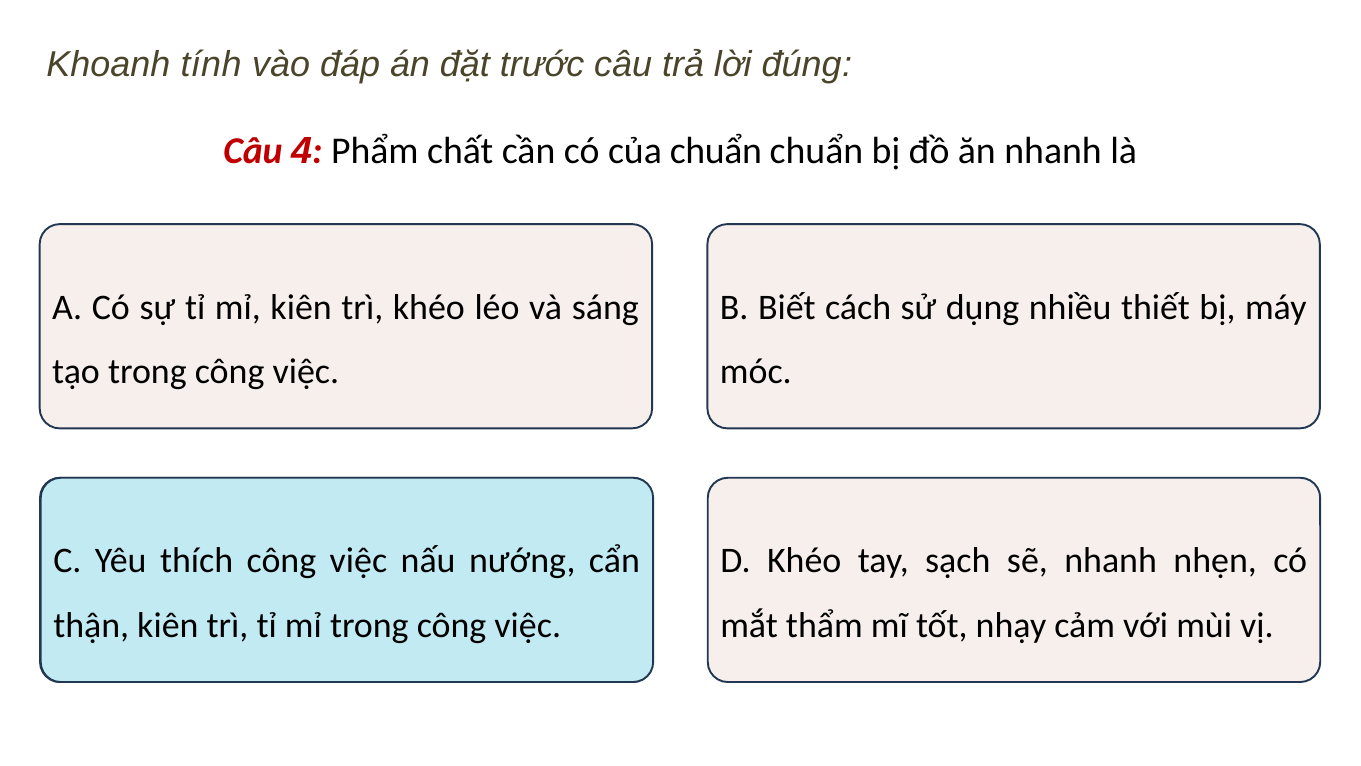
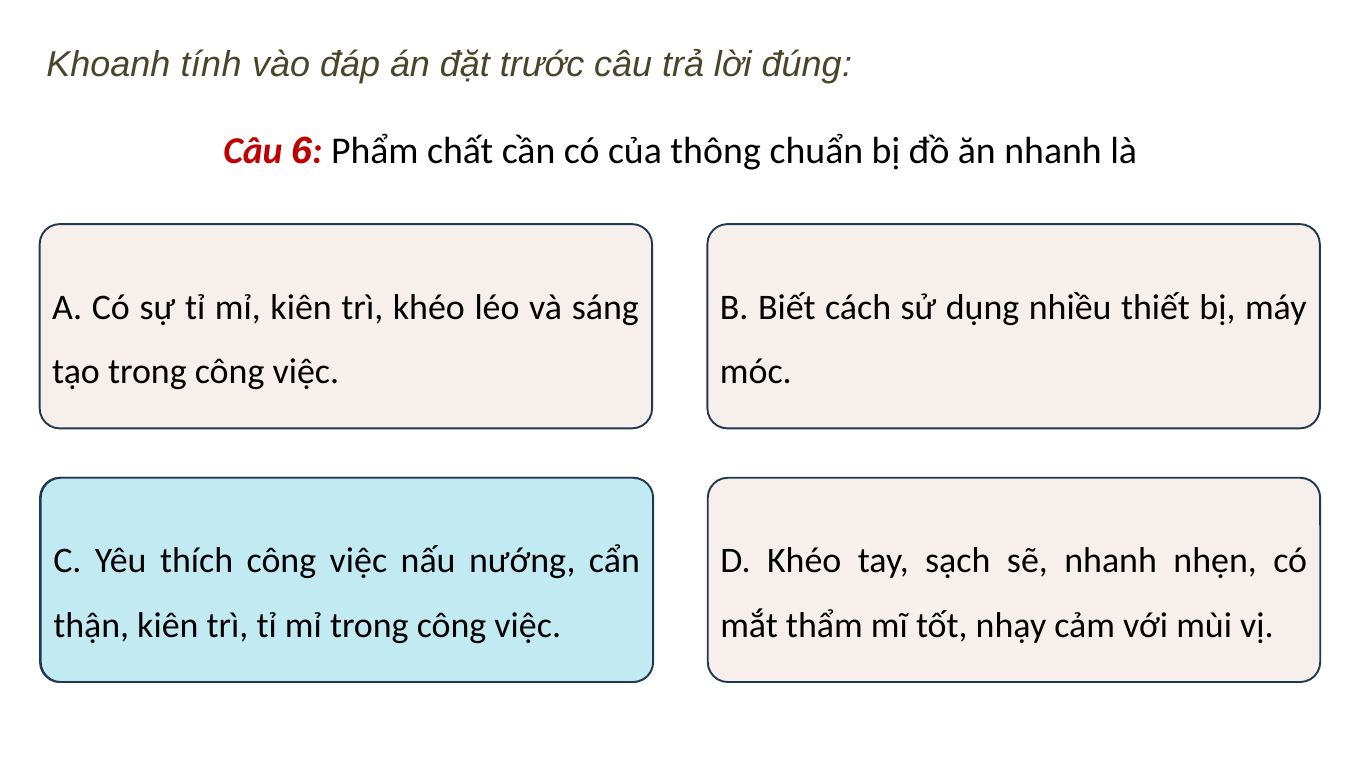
4: 4 -> 6 (302, 151)
của chuẩn: chuẩn -> thông (716, 151)
